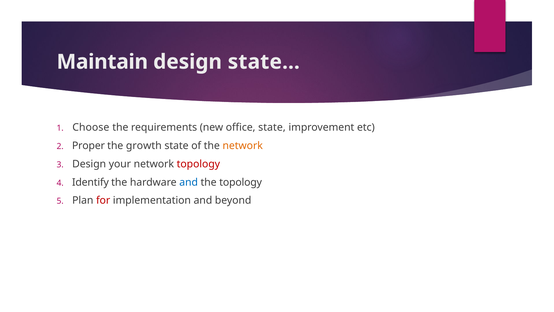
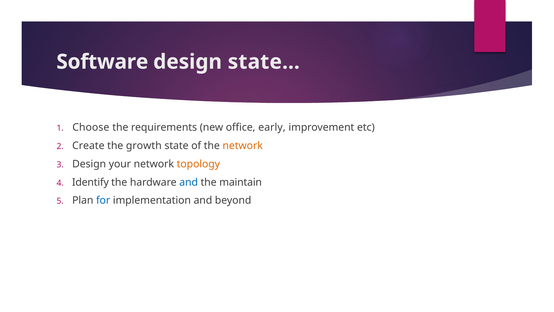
Maintain: Maintain -> Software (102, 62)
office state: state -> early (272, 127)
Proper: Proper -> Create (88, 146)
topology colour: red -> orange (198, 164)
the topology: topology -> maintain (241, 182)
for colour: red -> blue (103, 200)
